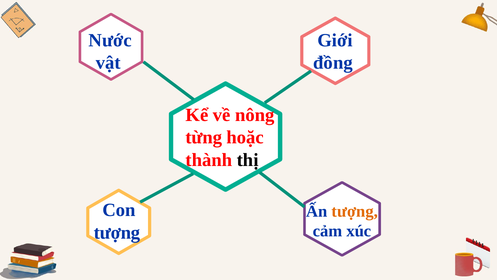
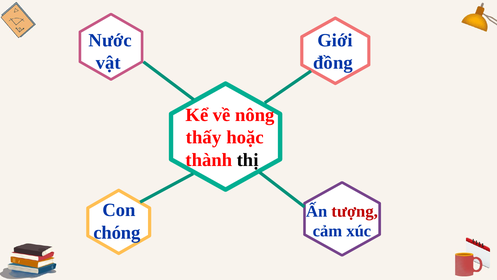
từng: từng -> thấy (204, 137)
tượng colour: orange -> red (355, 211)
tượng: tượng -> chóng (117, 232)
